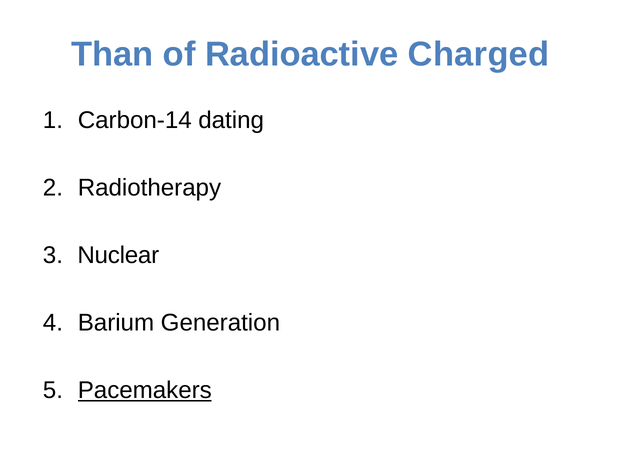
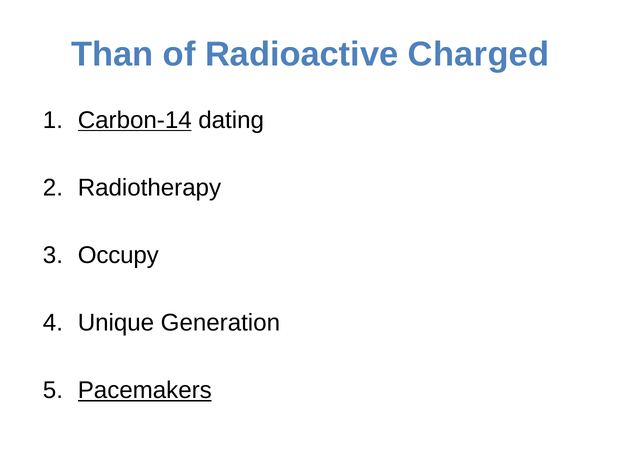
Carbon-14 underline: none -> present (135, 120)
Nuclear: Nuclear -> Occupy (118, 255)
Barium: Barium -> Unique (116, 323)
